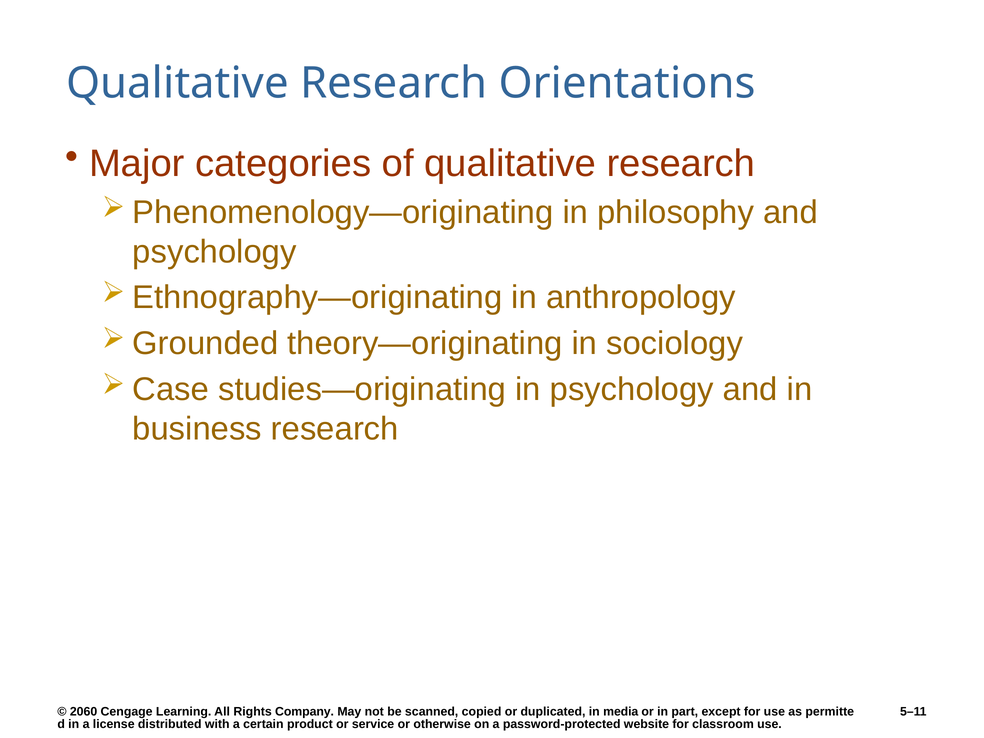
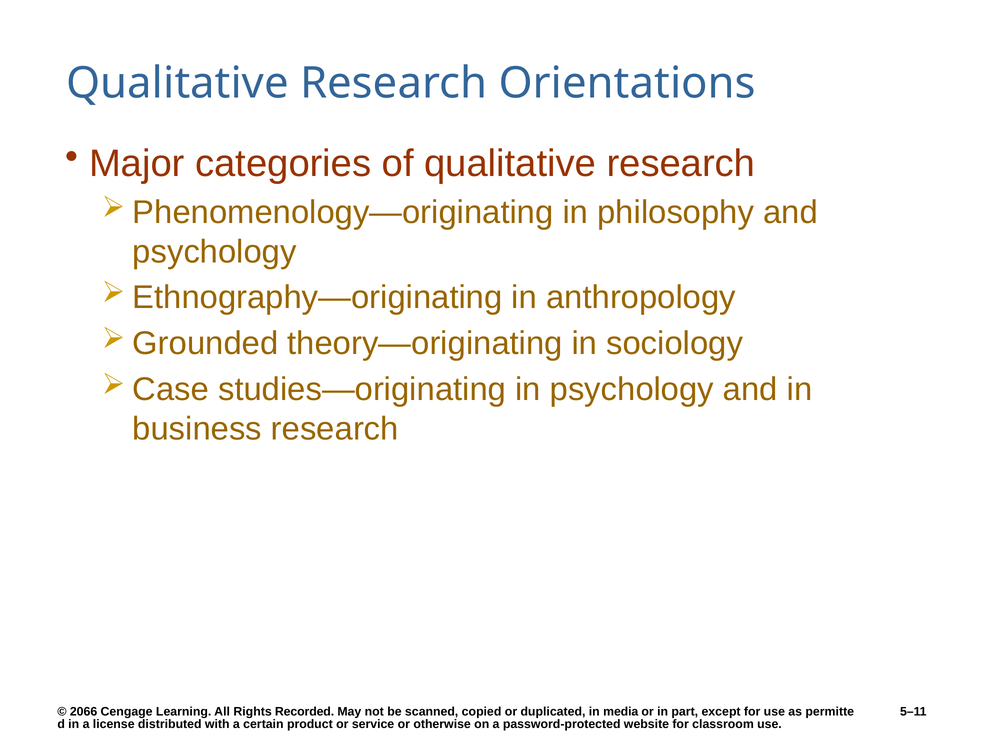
2060: 2060 -> 2066 (84, 712)
Company: Company -> Recorded (305, 712)
